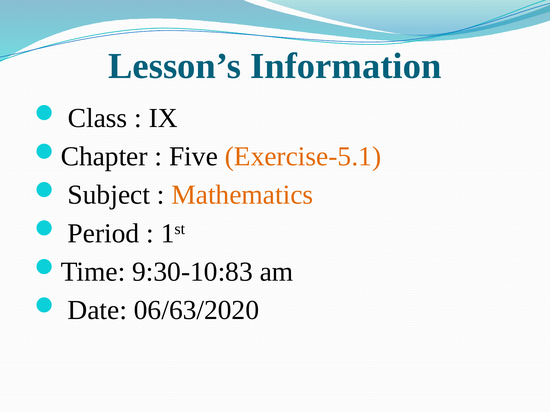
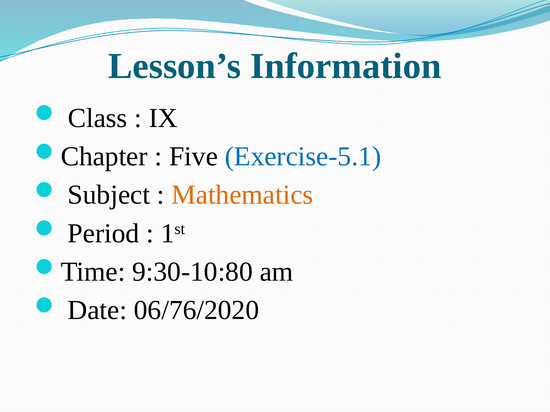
Exercise-5.1 colour: orange -> blue (303, 157)
9:30-10:83: 9:30-10:83 -> 9:30-10:80 (192, 272)
06/63/2020: 06/63/2020 -> 06/76/2020 (197, 311)
